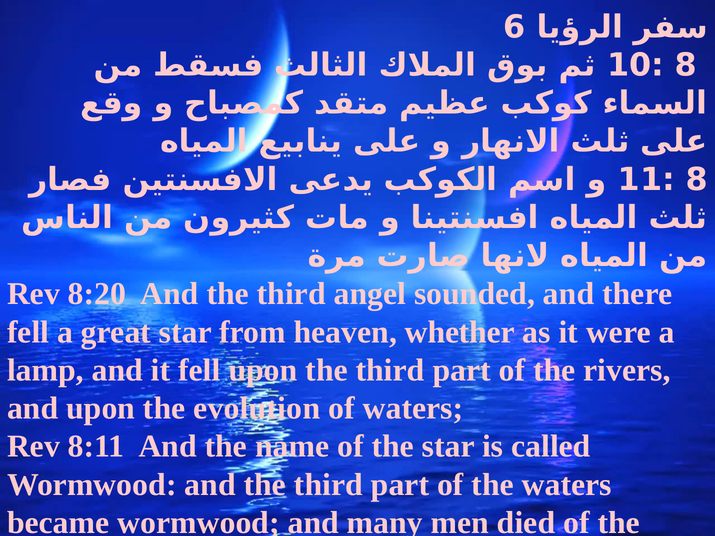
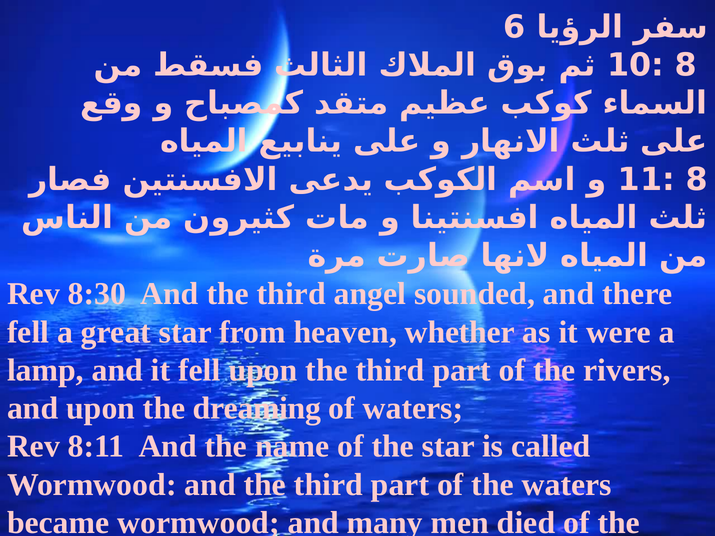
8:20: 8:20 -> 8:30 (97, 294)
evolution: evolution -> dreaming (257, 409)
